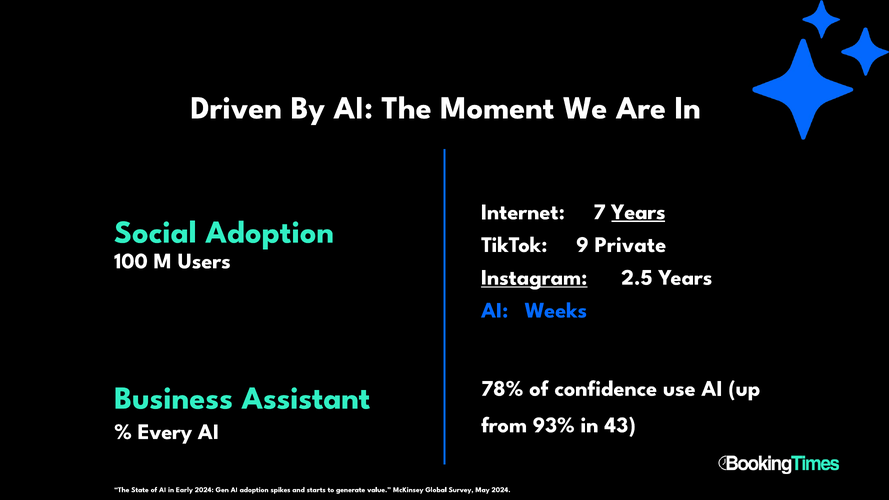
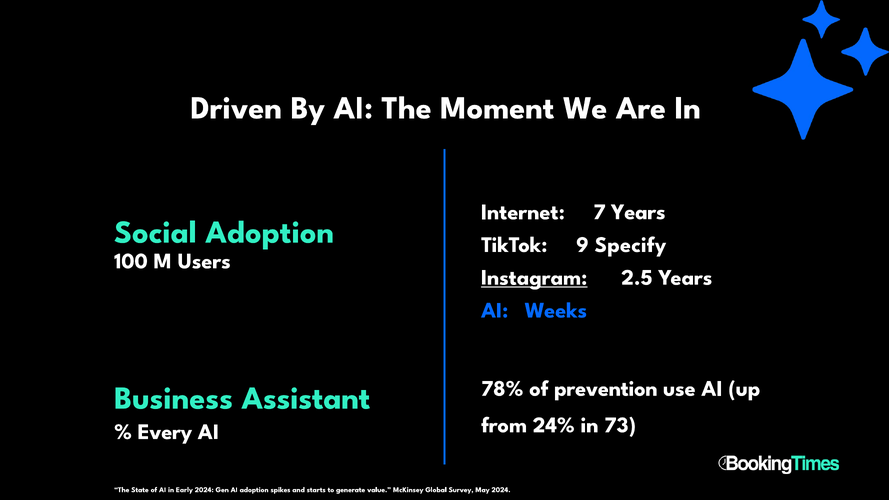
Years underline: present -> none (638, 212)
Private: Private -> Specify (630, 245)
confidence: confidence -> prevention (606, 388)
93%: 93% -> 24% (554, 425)
43: 43 -> 73 (620, 425)
